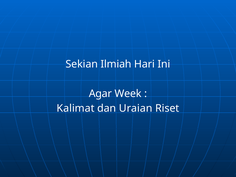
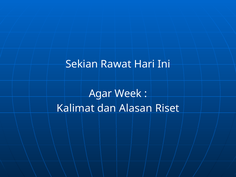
Ilmiah: Ilmiah -> Rawat (116, 64)
Uraian: Uraian -> Alasan (136, 108)
